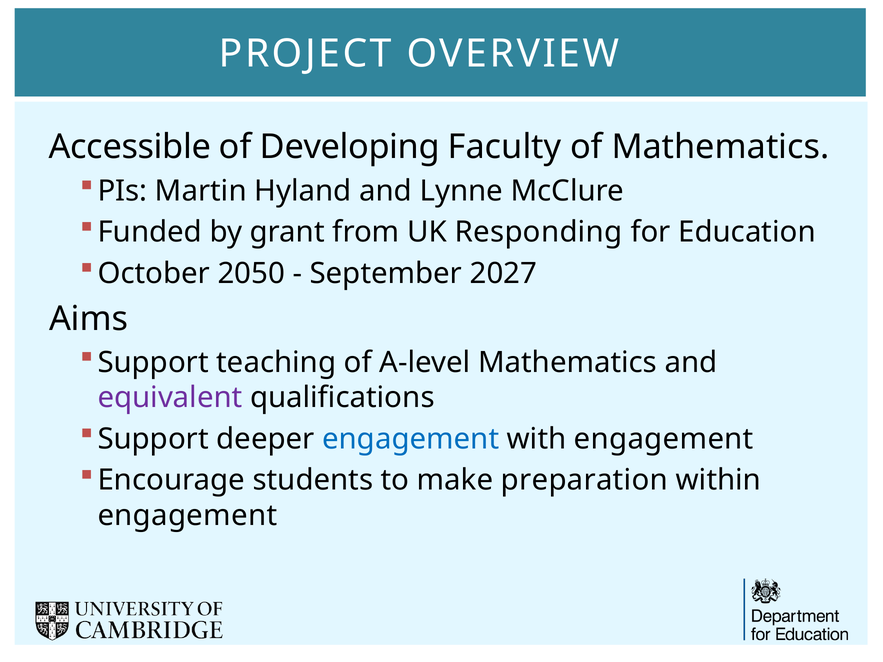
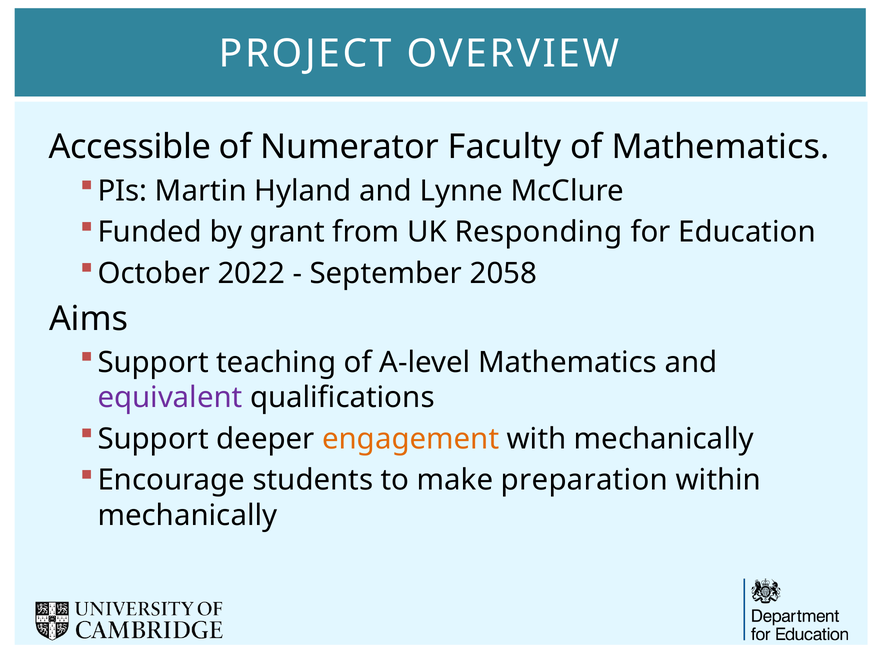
Developing: Developing -> Numerator (350, 147)
2050: 2050 -> 2022 (251, 273)
2027: 2027 -> 2058 (503, 273)
engagement colour: blue -> orange (411, 439)
with engagement: engagement -> mechanically (664, 439)
engagement: engagement -> mechanically (188, 516)
